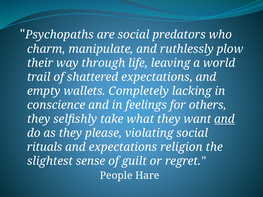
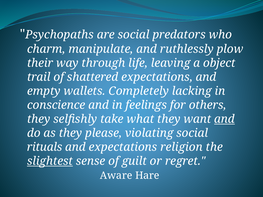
world: world -> object (219, 63)
slightest underline: none -> present (50, 161)
People: People -> Aware (116, 176)
